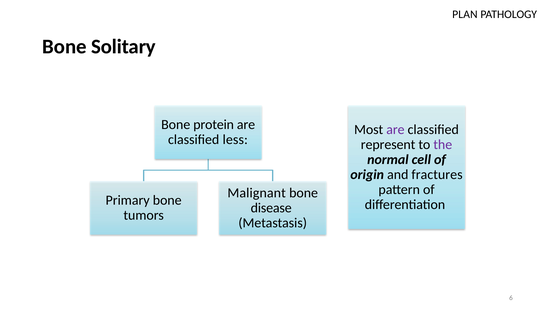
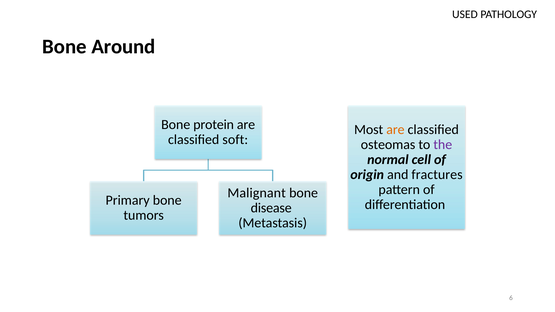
PLAN: PLAN -> USED (465, 14)
Solitary: Solitary -> Around (123, 47)
are colour: purple -> orange (395, 130)
less: less -> soft (235, 140)
represent: represent -> osteomas (388, 145)
